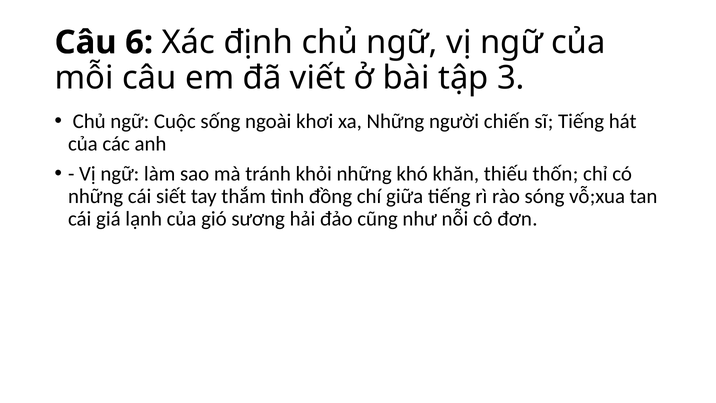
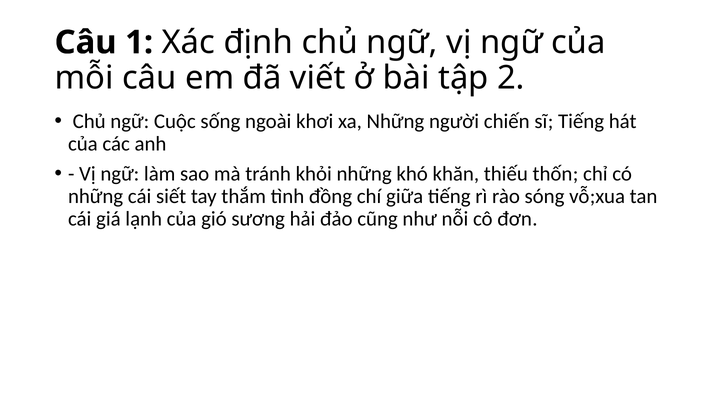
6: 6 -> 1 (139, 42)
3: 3 -> 2 (511, 78)
